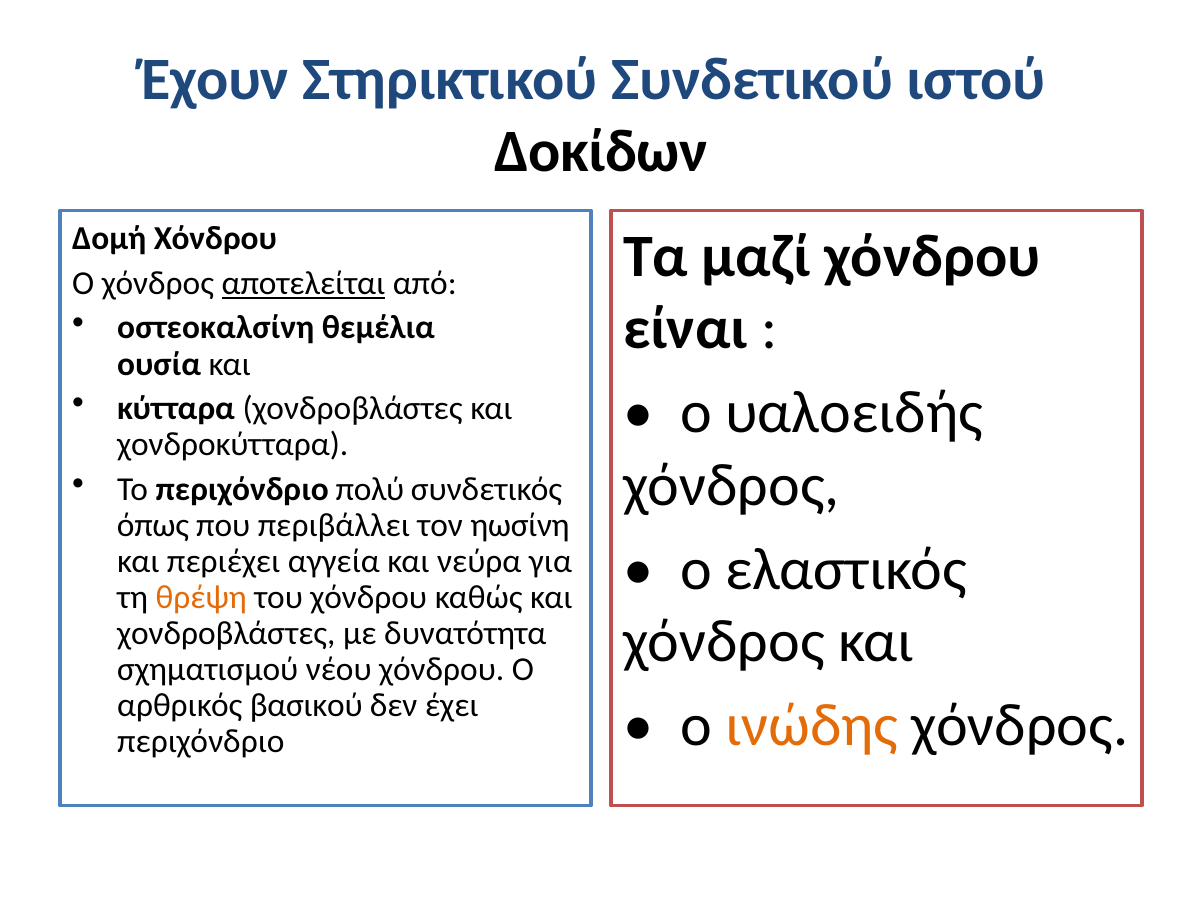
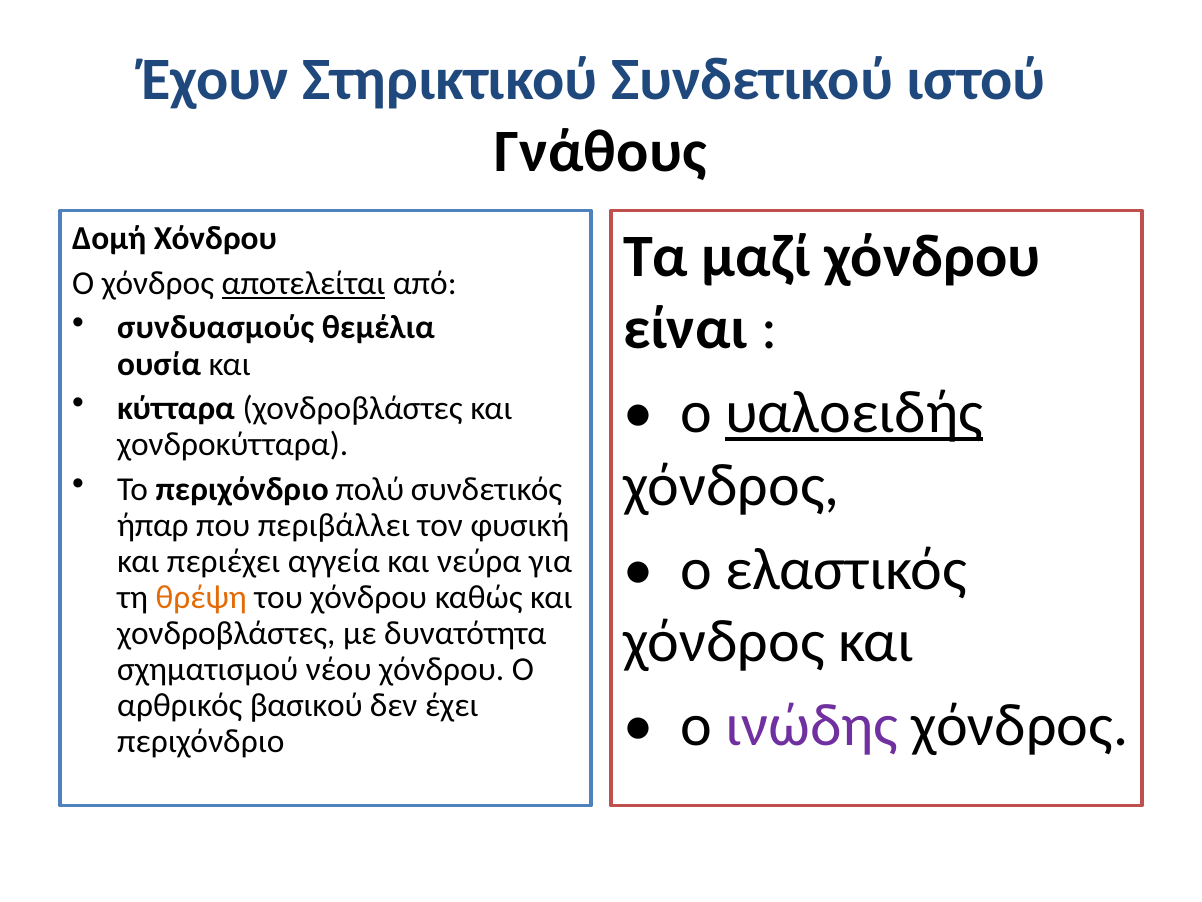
Δοκίδων: Δοκίδων -> Γνάθους (601, 151)
οστεοκαλσίνη: οστεοκαλσίνη -> συνδυασμούς (216, 328)
υαλοειδής underline: none -> present (854, 413)
όπως: όπως -> ήπαρ (153, 525)
ηωσίνη: ηωσίνη -> φυσική (520, 525)
ινώδης colour: orange -> purple (812, 725)
